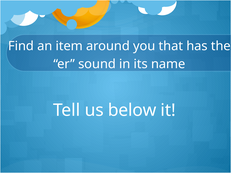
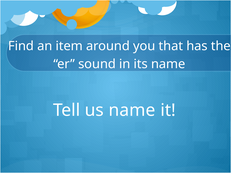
us below: below -> name (132, 110)
